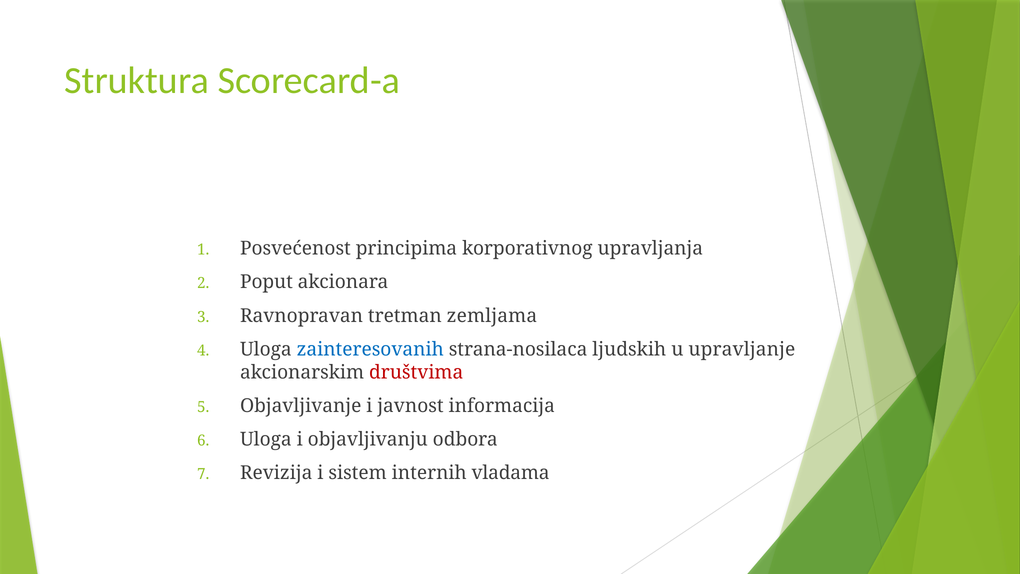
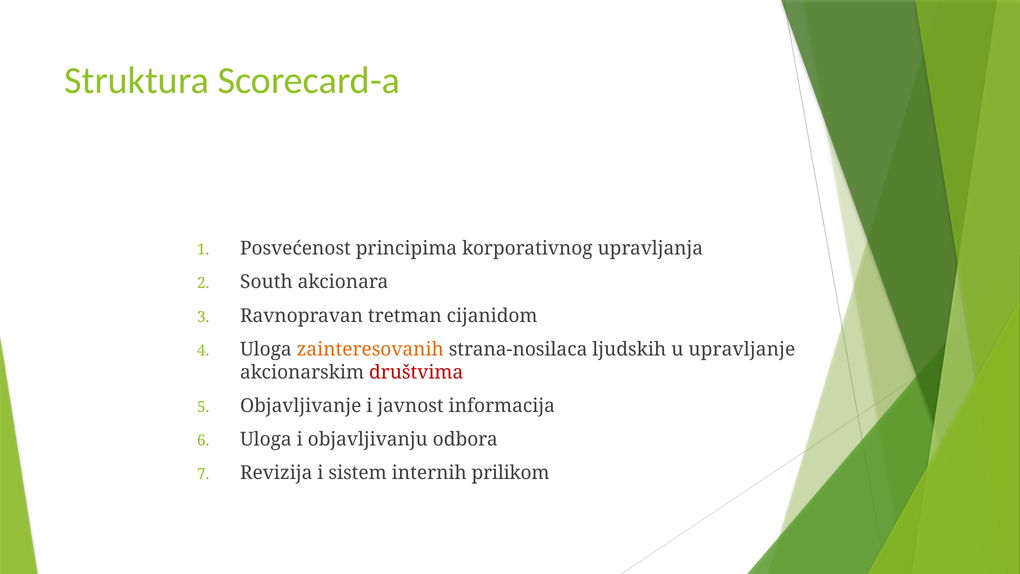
Poput: Poput -> South (266, 282)
zemljama: zemljama -> cijanidom (492, 316)
zainteresovanih colour: blue -> orange (370, 349)
vladama: vladama -> prilikom (511, 473)
